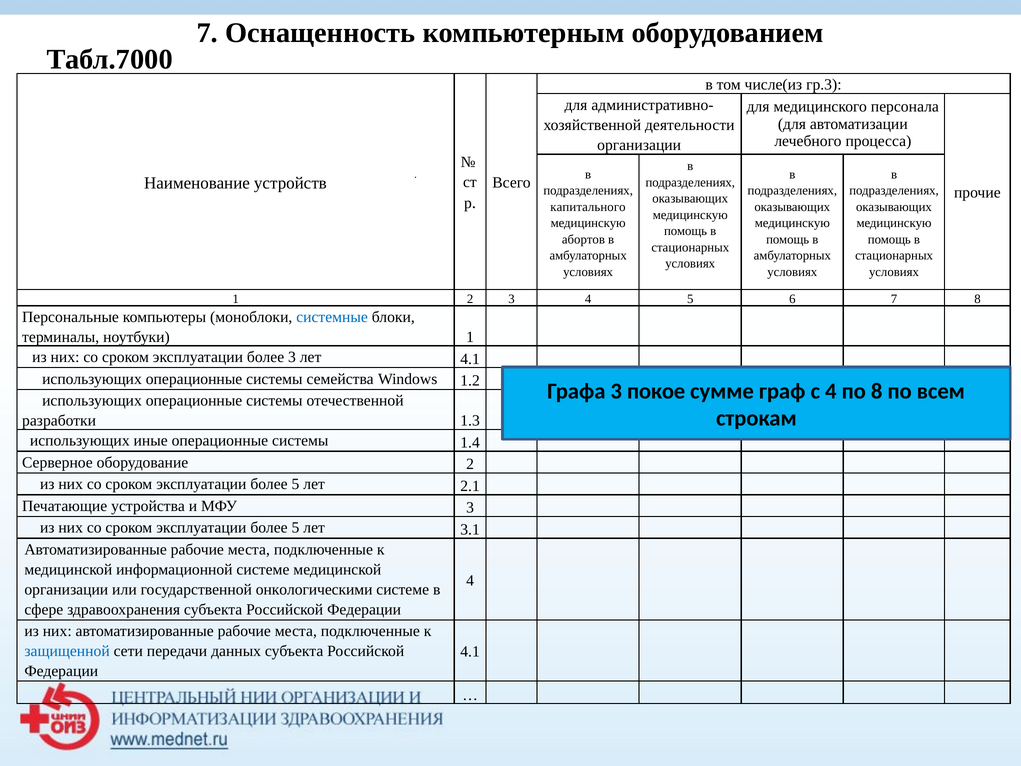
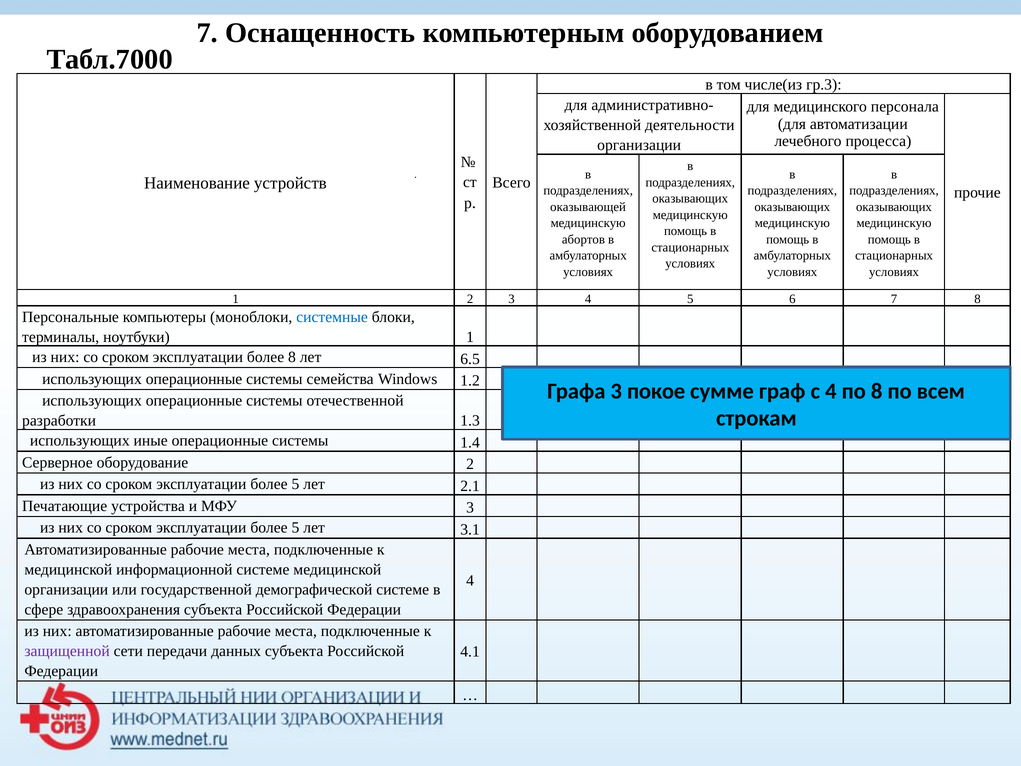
капитального: капитального -> оказывающей (588, 207)
более 3: 3 -> 8 (292, 357)
лет 4.1: 4.1 -> 6.5 (470, 359)
онкологическими: онкологическими -> демографической (314, 589)
защищенной colour: blue -> purple (67, 651)
